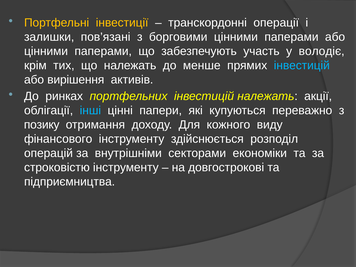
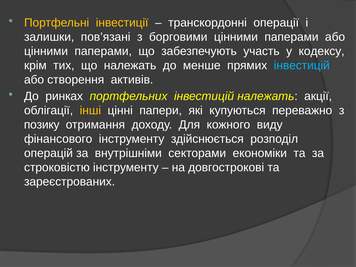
володіє: володіє -> кодексу (322, 51)
вирішення: вирішення -> створення (76, 80)
інші colour: light blue -> yellow (90, 110)
підприємництва: підприємництва -> зареєстрованих (70, 182)
